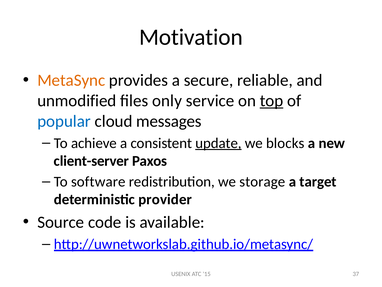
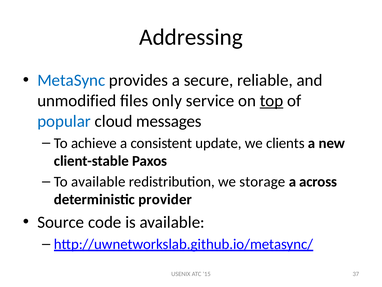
Motivation: Motivation -> Addressing (191, 37)
MetaSync colour: orange -> blue (71, 80)
update underline: present -> none (218, 143)
blocks: blocks -> clients (285, 143)
client-server: client-server -> client-stable (91, 161)
To software: software -> available (98, 181)
target: target -> across (318, 181)
